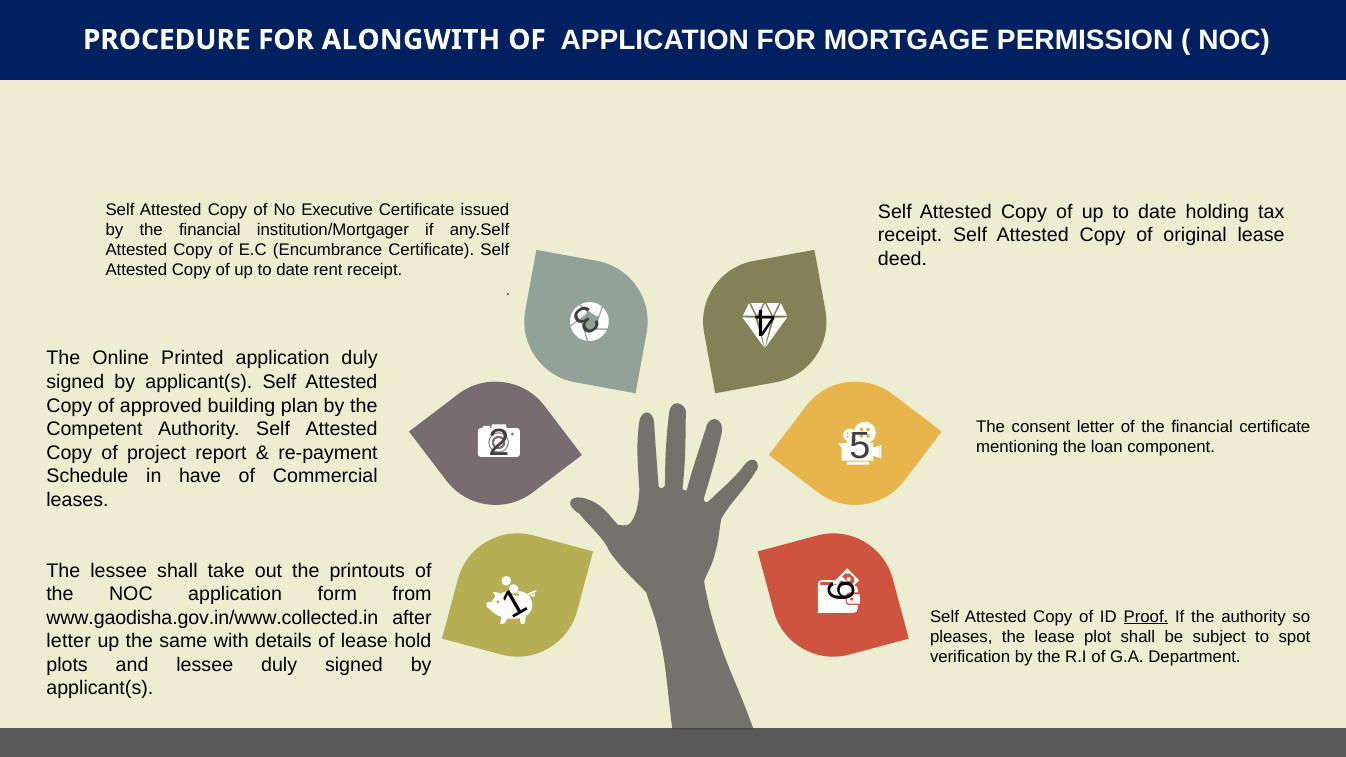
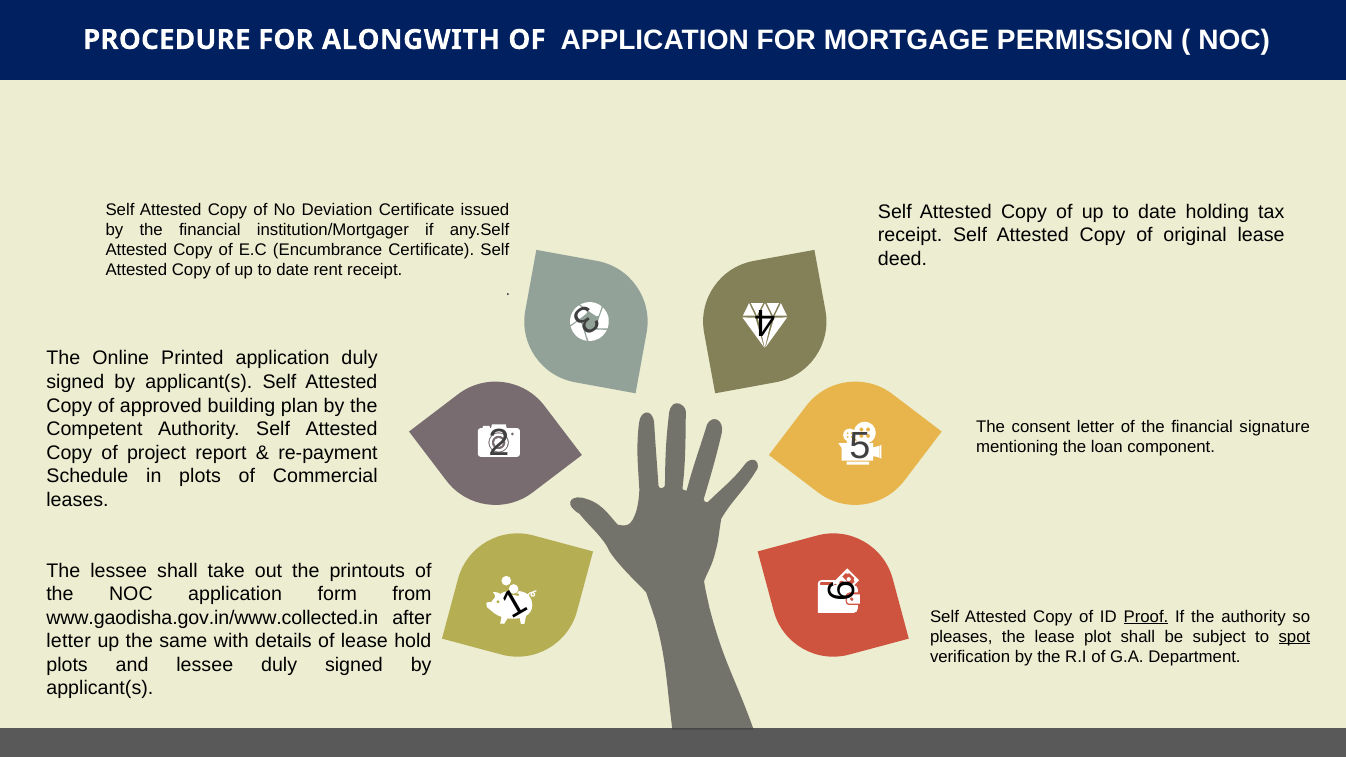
Executive: Executive -> Deviation (337, 210)
financial certificate: certificate -> signature (1275, 427)
in have: have -> plots (200, 476)
spot underline: none -> present (1294, 637)
